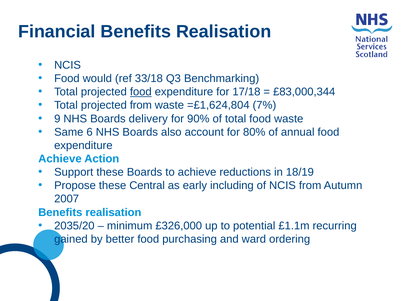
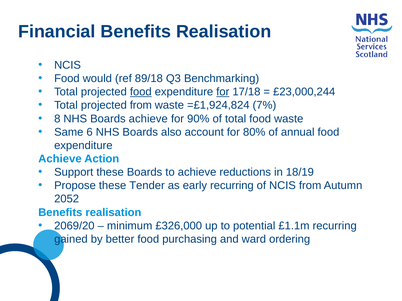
33/18: 33/18 -> 89/18 (149, 79)
for underline: none -> present (223, 92)
£83,000,344: £83,000,344 -> £23,000,244 (304, 92)
=£1,624,804: =£1,624,804 -> =£1,924,824 (218, 105)
9: 9 -> 8 (57, 119)
Boards delivery: delivery -> achieve (148, 119)
Central: Central -> Tender (147, 186)
early including: including -> recurring (232, 186)
2007: 2007 -> 2052 (67, 199)
2035/20: 2035/20 -> 2069/20 (74, 226)
